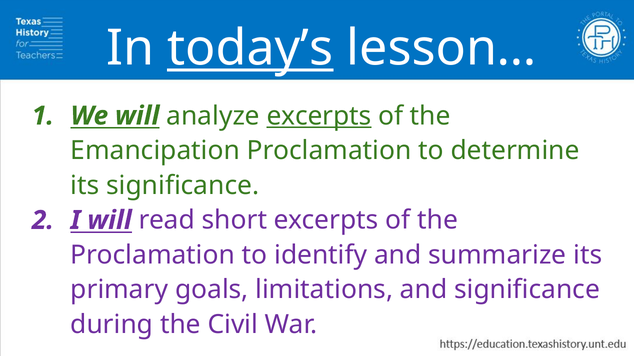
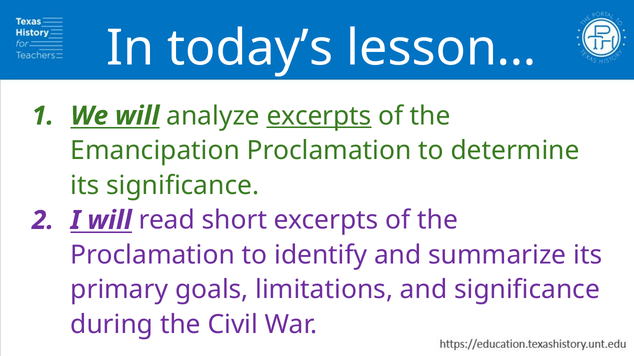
today’s underline: present -> none (250, 48)
